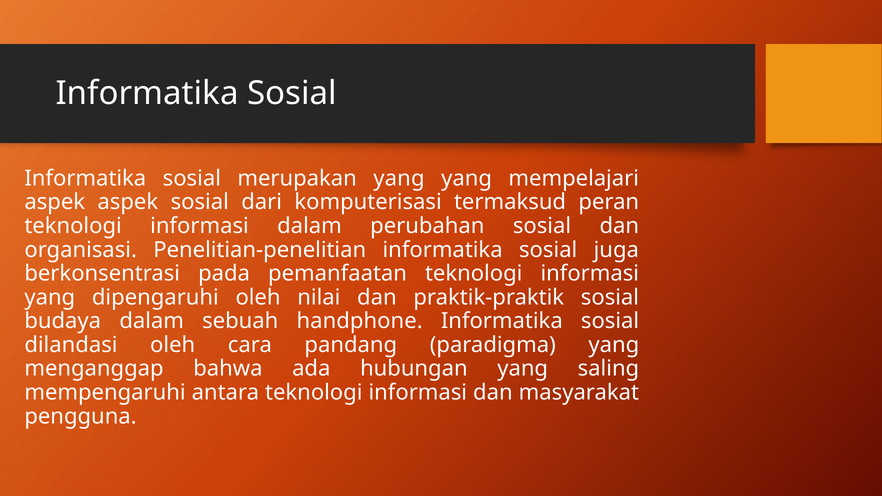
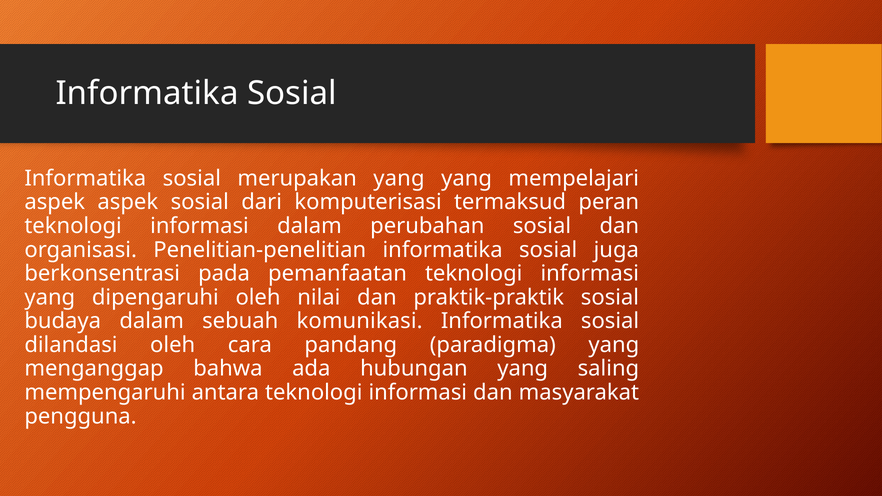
handphone: handphone -> komunikasi (360, 321)
